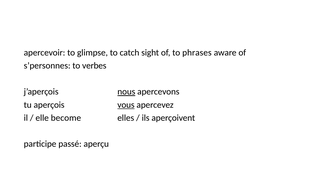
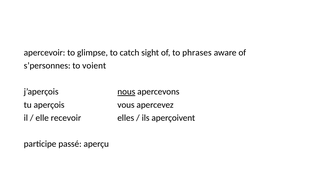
verbes: verbes -> voient (94, 66)
vous underline: present -> none (126, 105)
become: become -> recevoir (66, 118)
